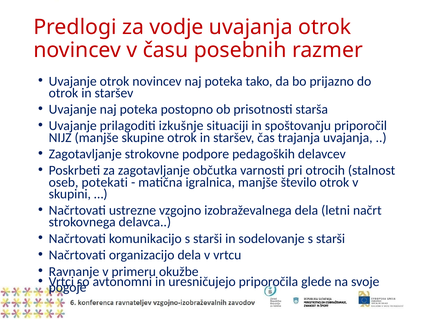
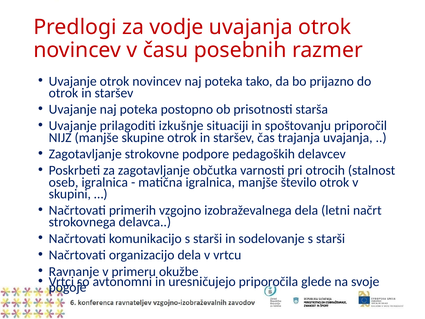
oseb potekati: potekati -> igralnica (105, 182)
ustrezne: ustrezne -> primerih (132, 210)
